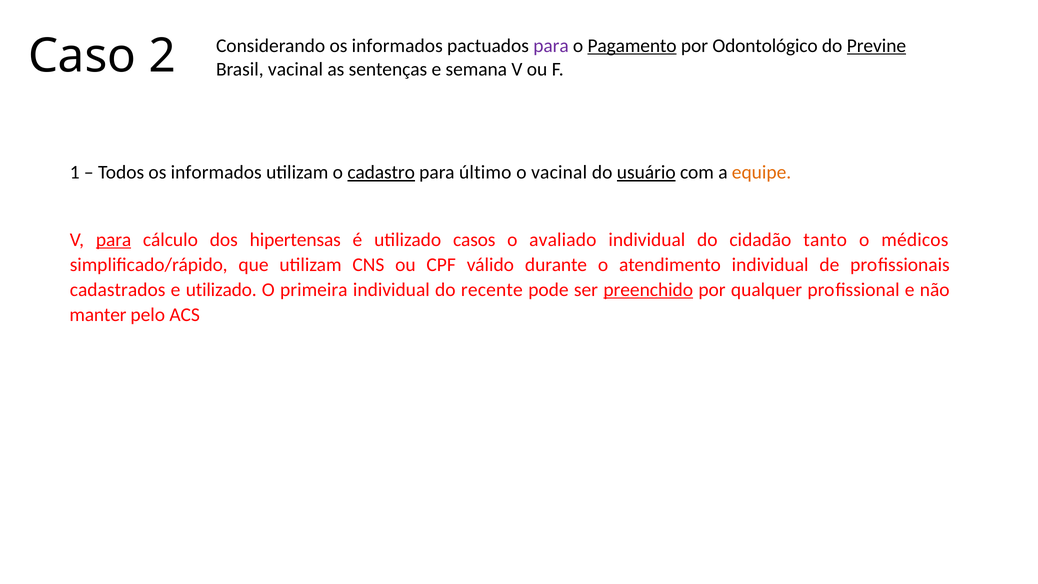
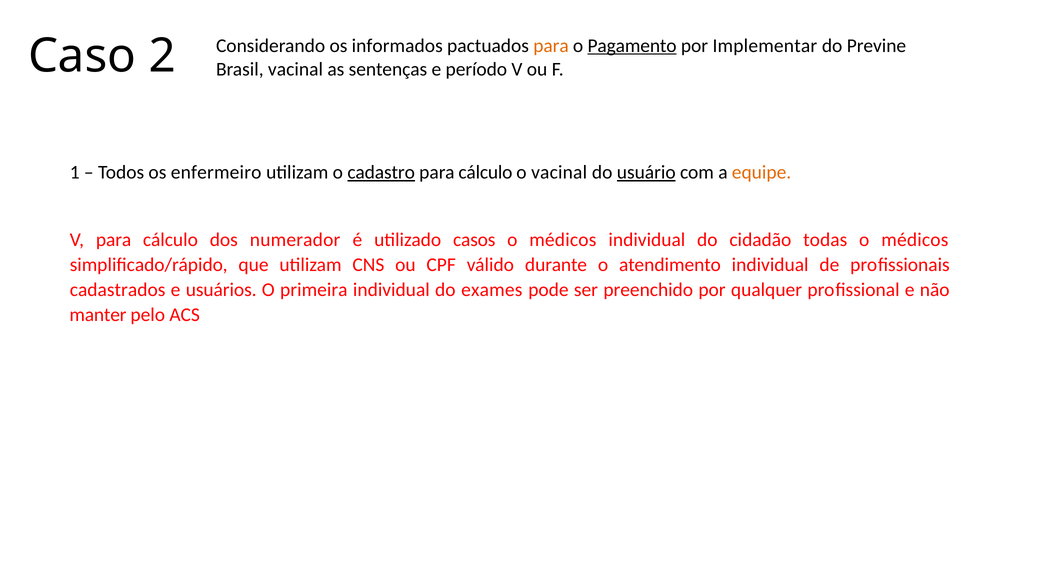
para colour: purple -> orange (551, 46)
Odontológico: Odontológico -> Implementar (765, 46)
Previne underline: present -> none (876, 46)
semana: semana -> período (476, 69)
Todos os informados: informados -> enfermeiro (216, 172)
último: último -> cálculo (485, 172)
para underline: present -> none (114, 240)
hipertensas: hipertensas -> numerador (295, 240)
avaliado: avaliado -> médicos (563, 240)
tanto: tanto -> todas (825, 240)
e utilizado: utilizado -> usuários (221, 290)
recente: recente -> exames (492, 290)
preenchido underline: present -> none (648, 290)
